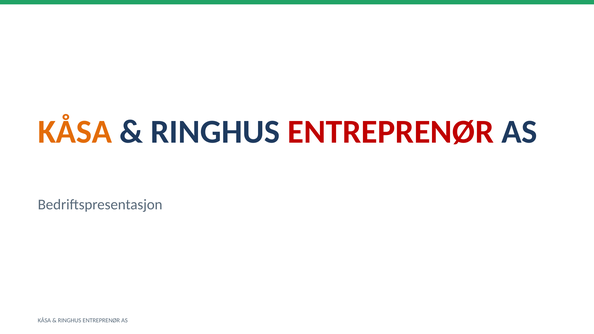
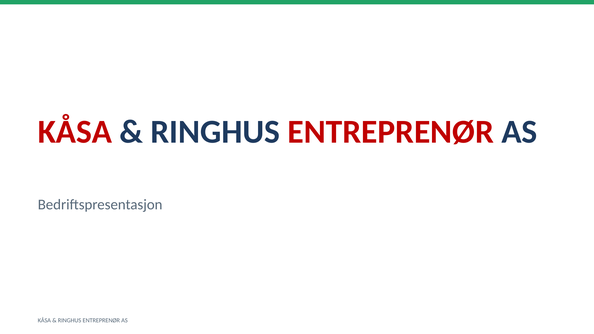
KÅSA colour: orange -> red (75, 132)
